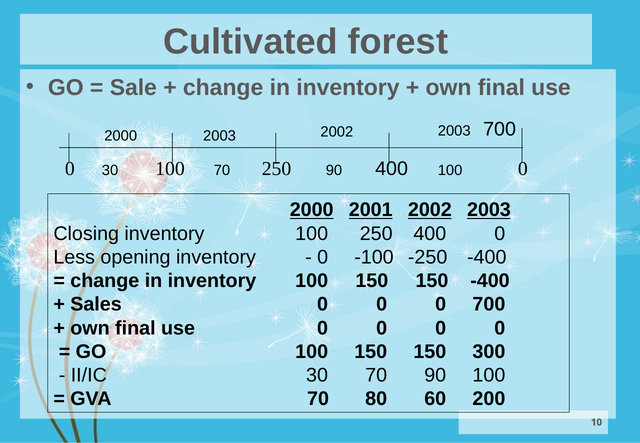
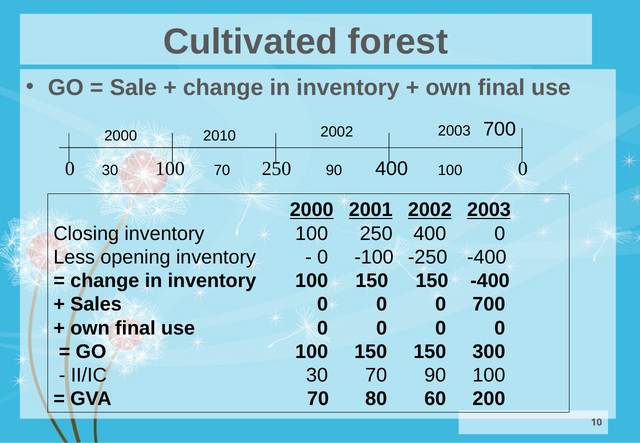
2000 2003: 2003 -> 2010 (220, 136)
